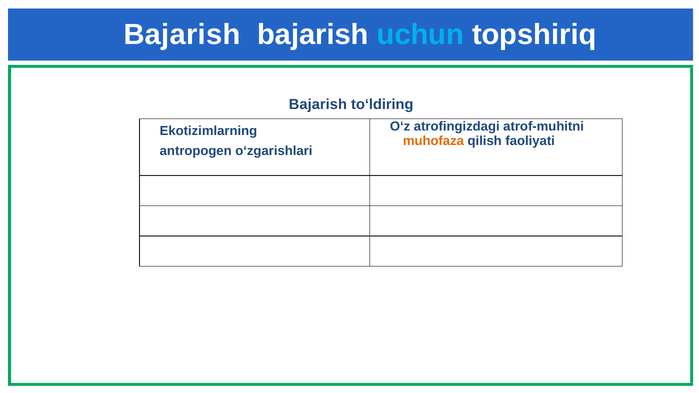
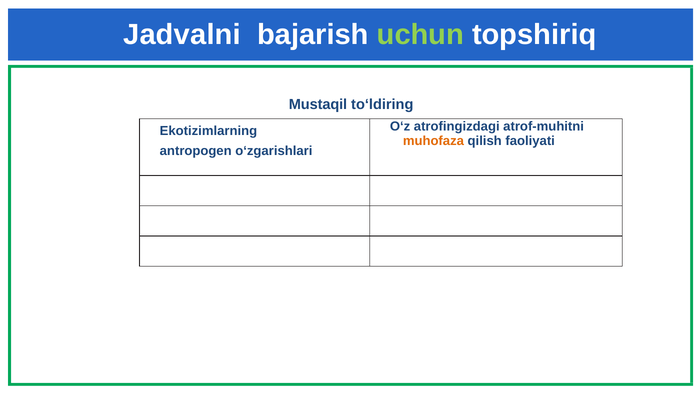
Bajarish: Bajarish -> Jadvalni (182, 35)
uchun colour: light blue -> light green (420, 35)
Bajarish: Bajarish -> Mustaqil (318, 104)
